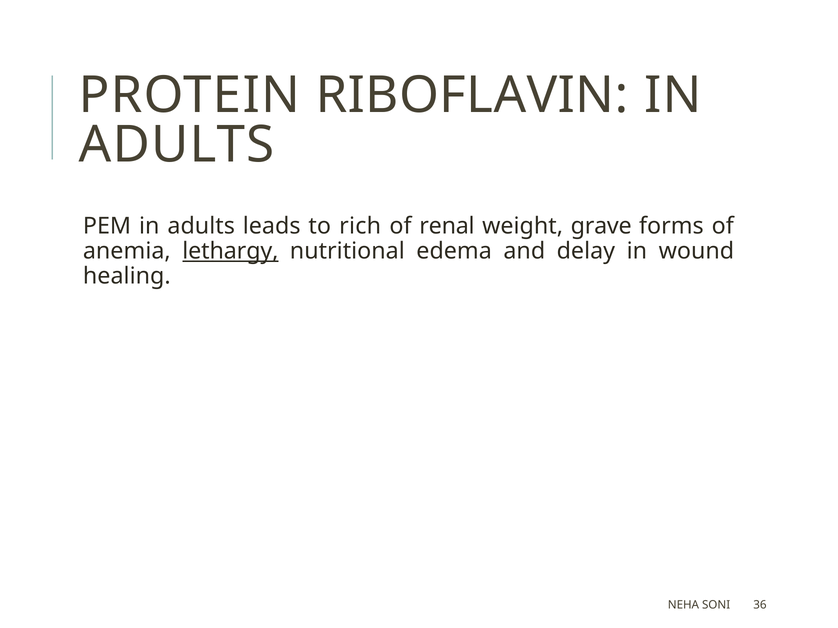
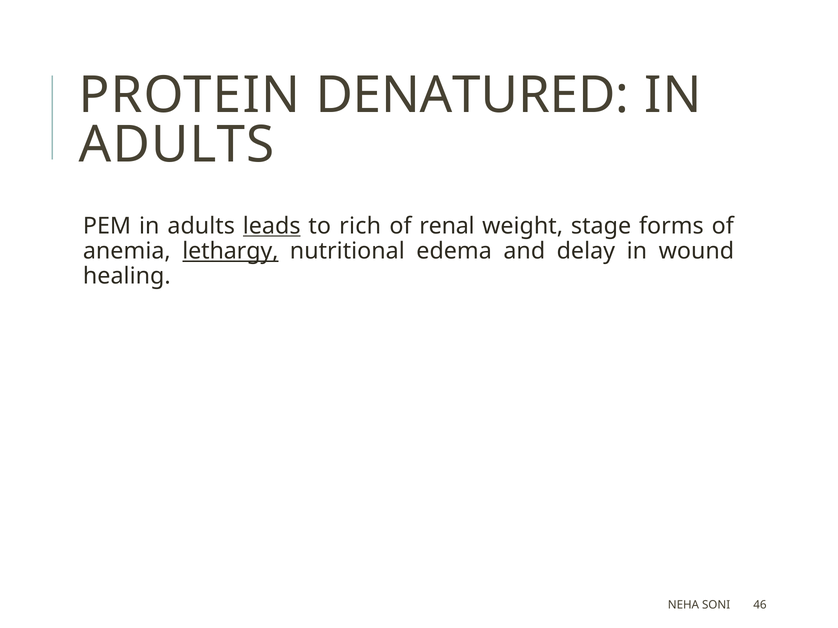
RIBOFLAVIN: RIBOFLAVIN -> DENATURED (472, 96)
leads underline: none -> present (272, 226)
grave: grave -> stage (601, 226)
36: 36 -> 46 (760, 605)
